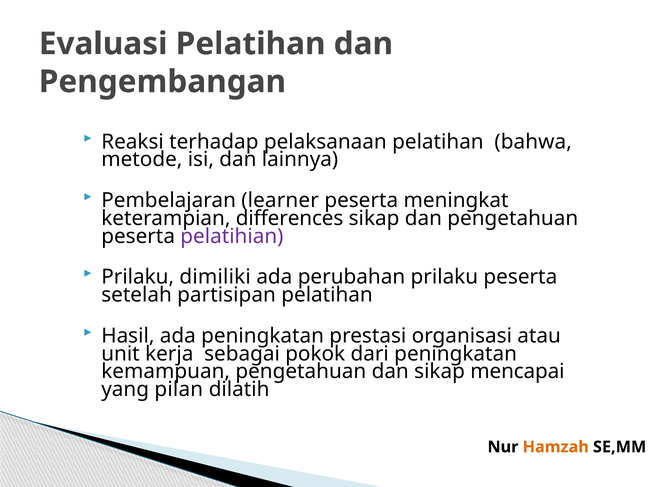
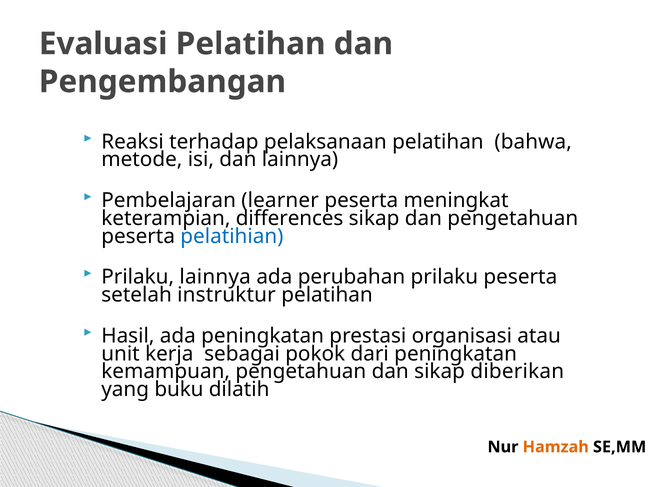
pelatihian colour: purple -> blue (232, 236)
Prilaku dimiliki: dimiliki -> lainnya (215, 277)
partisipan: partisipan -> instruktur (226, 295)
mencapai: mencapai -> diberikan (517, 371)
pilan: pilan -> buku (179, 389)
